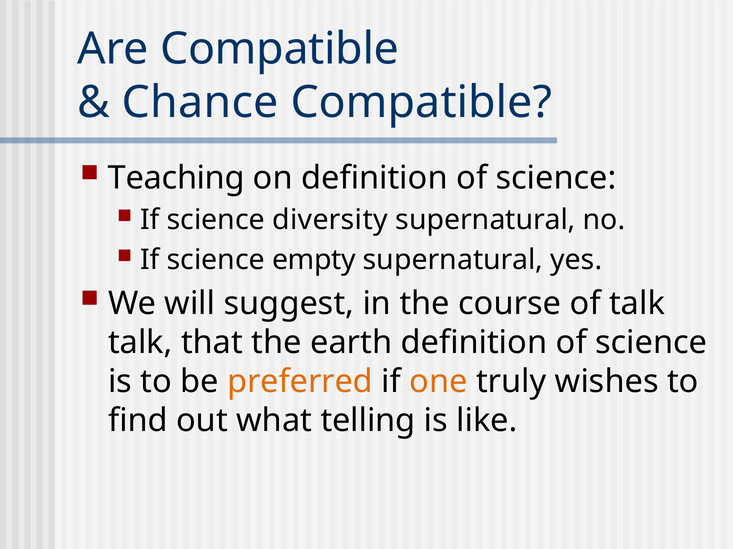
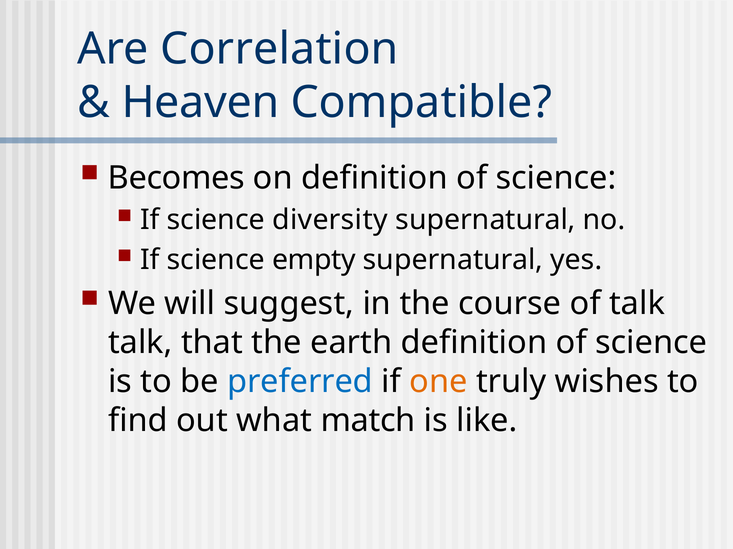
Are Compatible: Compatible -> Correlation (279, 49)
Chance: Chance -> Heaven (200, 103)
Teaching: Teaching -> Becomes (176, 178)
preferred colour: orange -> blue (300, 382)
telling: telling -> match (368, 421)
